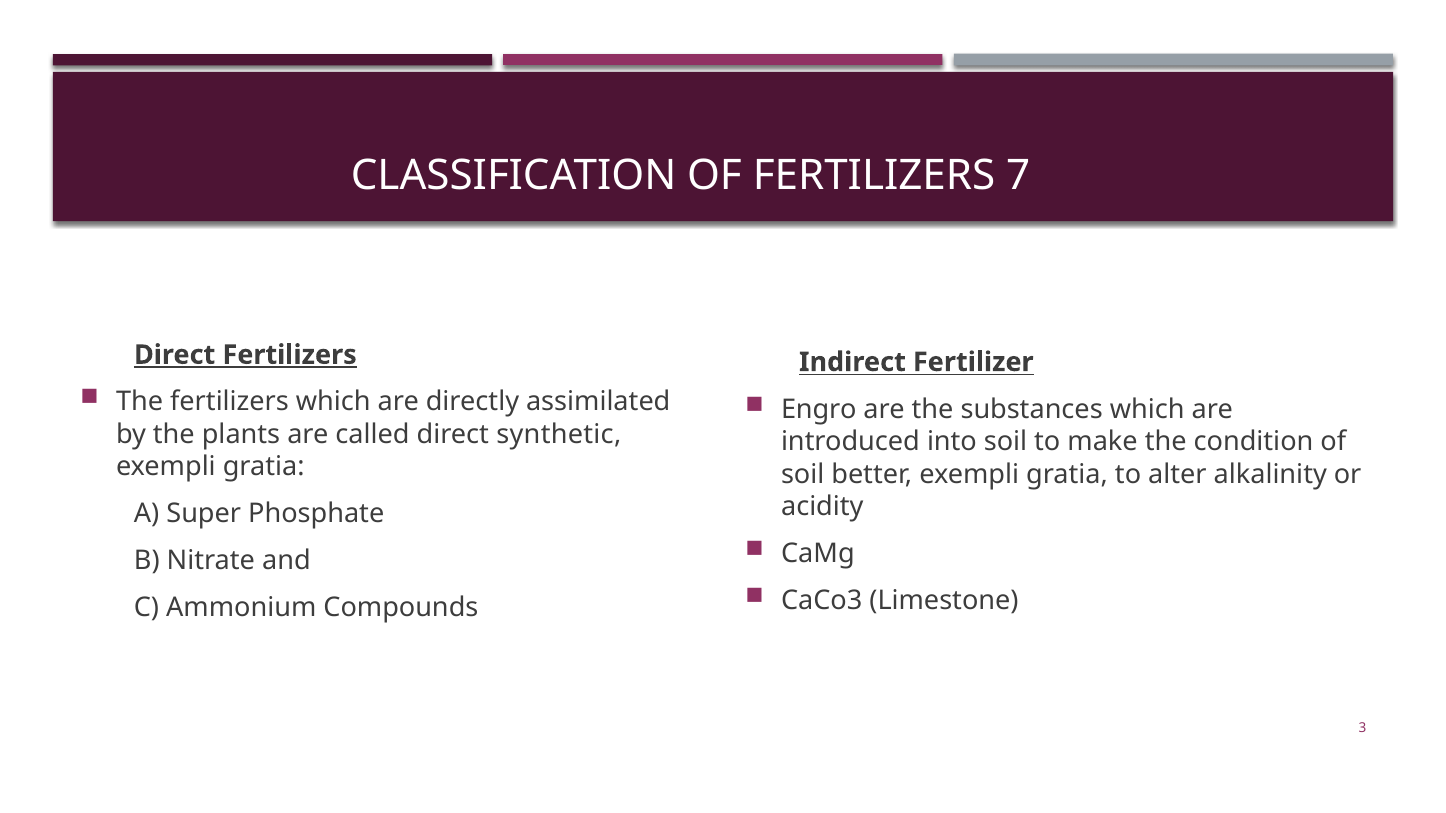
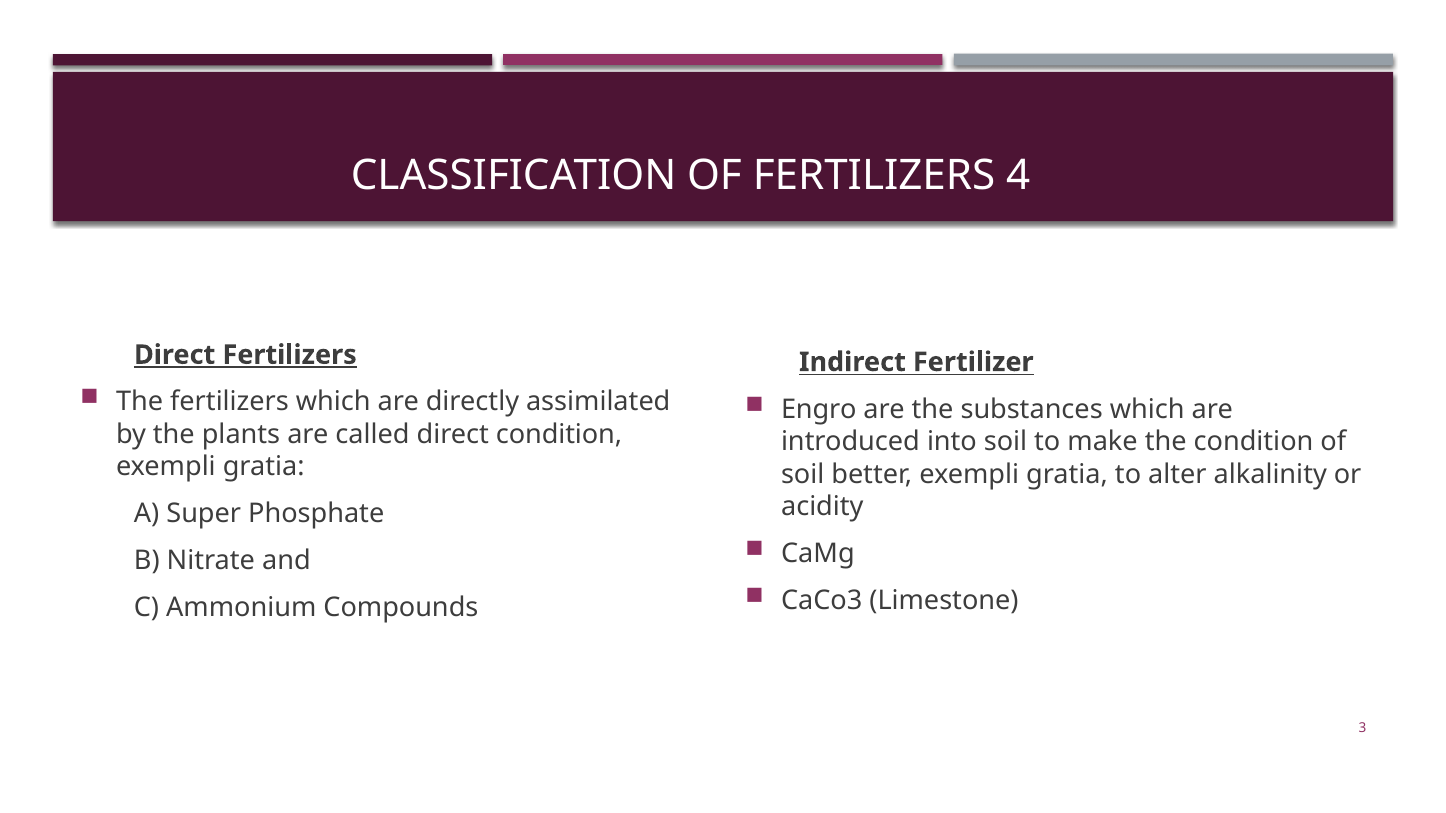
7: 7 -> 4 (1018, 176)
direct synthetic: synthetic -> condition (559, 435)
